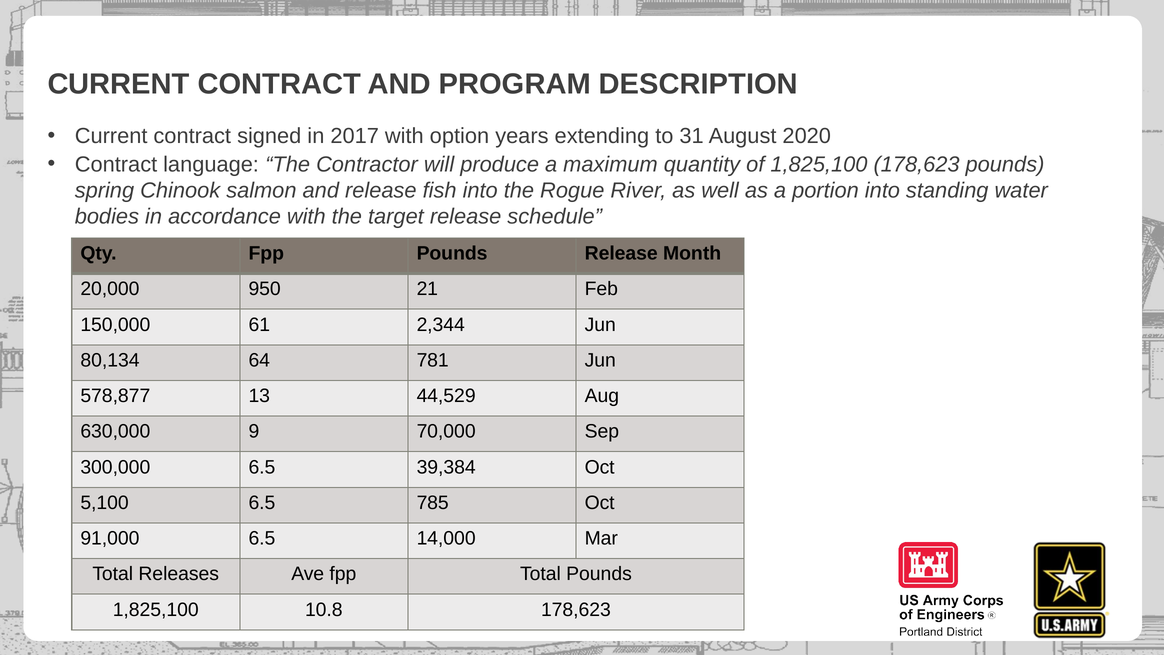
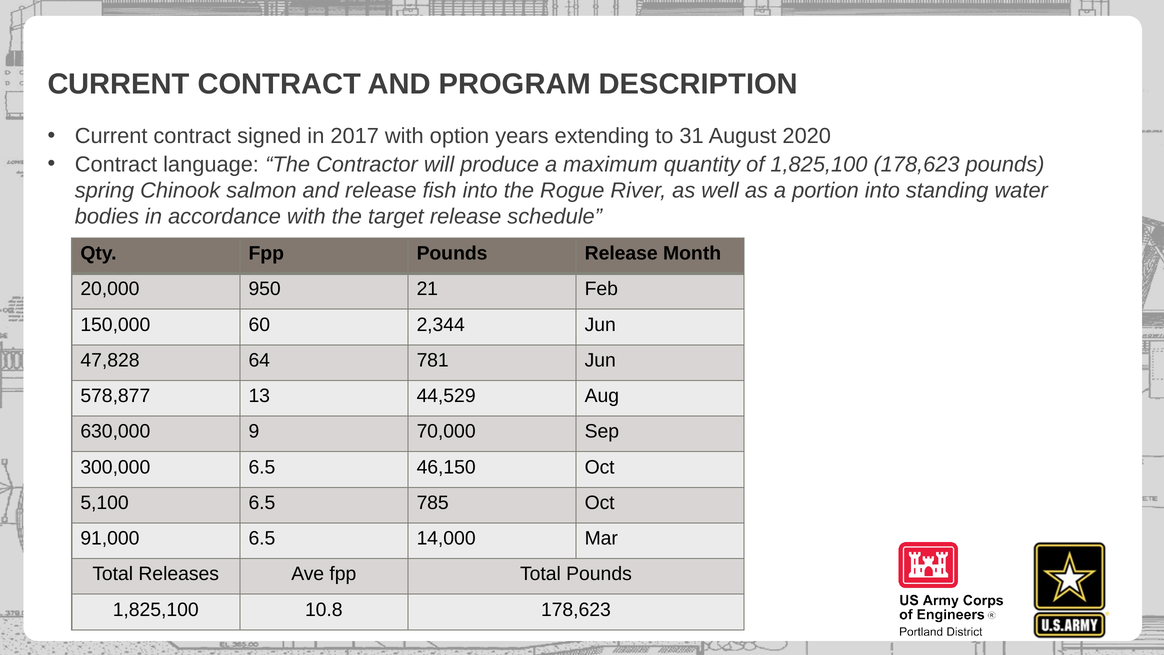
61: 61 -> 60 (259, 325)
80,134: 80,134 -> 47,828 (110, 360)
39,384: 39,384 -> 46,150 (446, 467)
